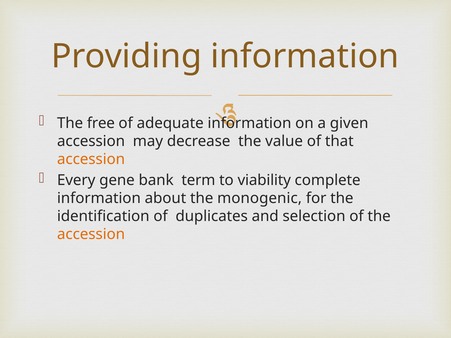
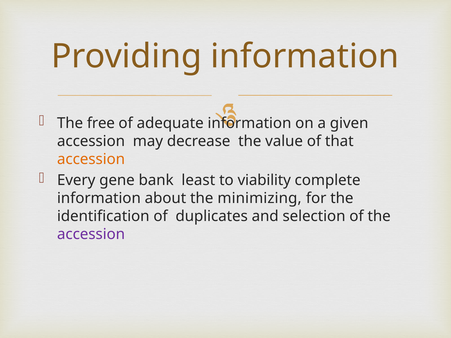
term: term -> least (198, 180)
monogenic: monogenic -> minimizing (260, 198)
accession colour: orange -> purple (91, 234)
